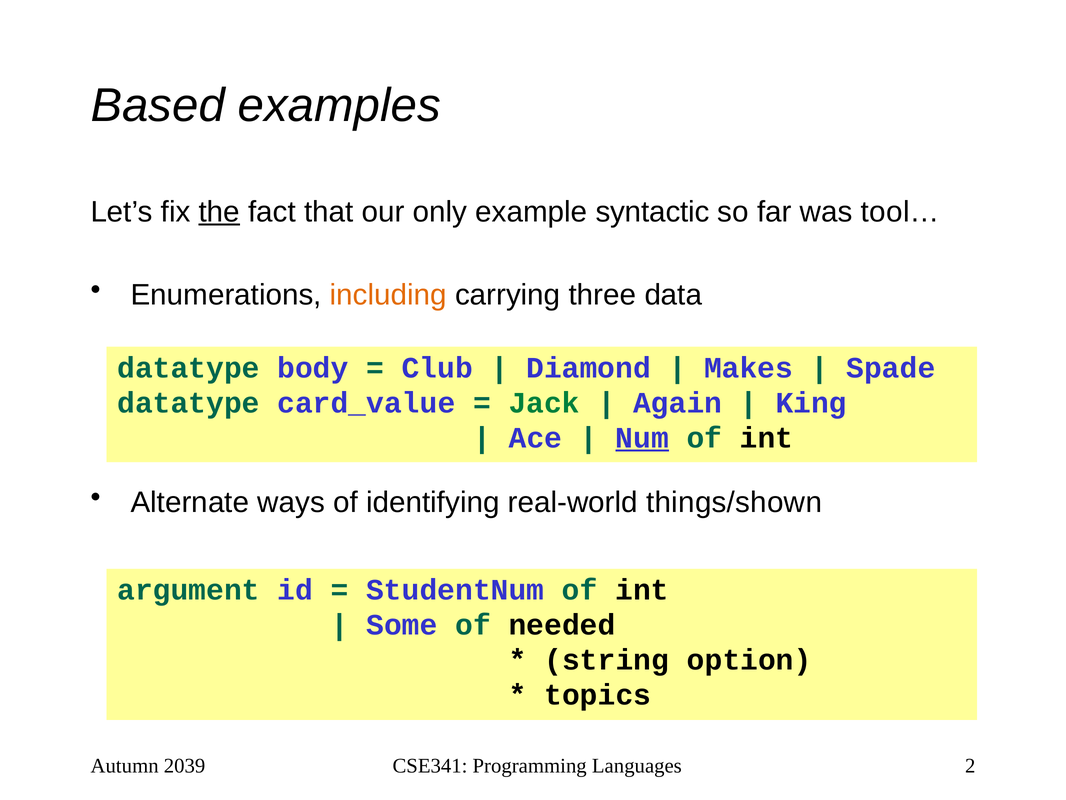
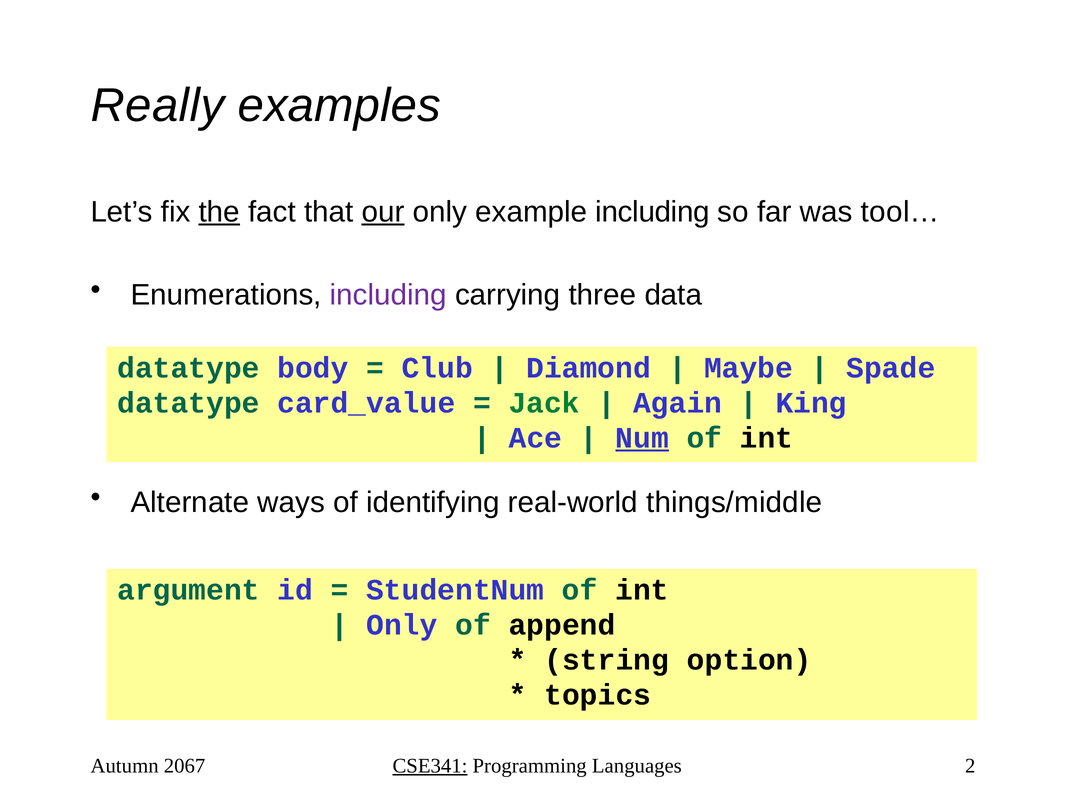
Based: Based -> Really (158, 105)
our underline: none -> present (383, 212)
example syntactic: syntactic -> including (653, 212)
including colour: orange -> purple (388, 295)
Makes: Makes -> Maybe (749, 368)
things/shown: things/shown -> things/middle (734, 502)
Some: Some -> Only (402, 625)
needed: needed -> append (562, 625)
2039: 2039 -> 2067 (185, 765)
CSE341 underline: none -> present (430, 765)
